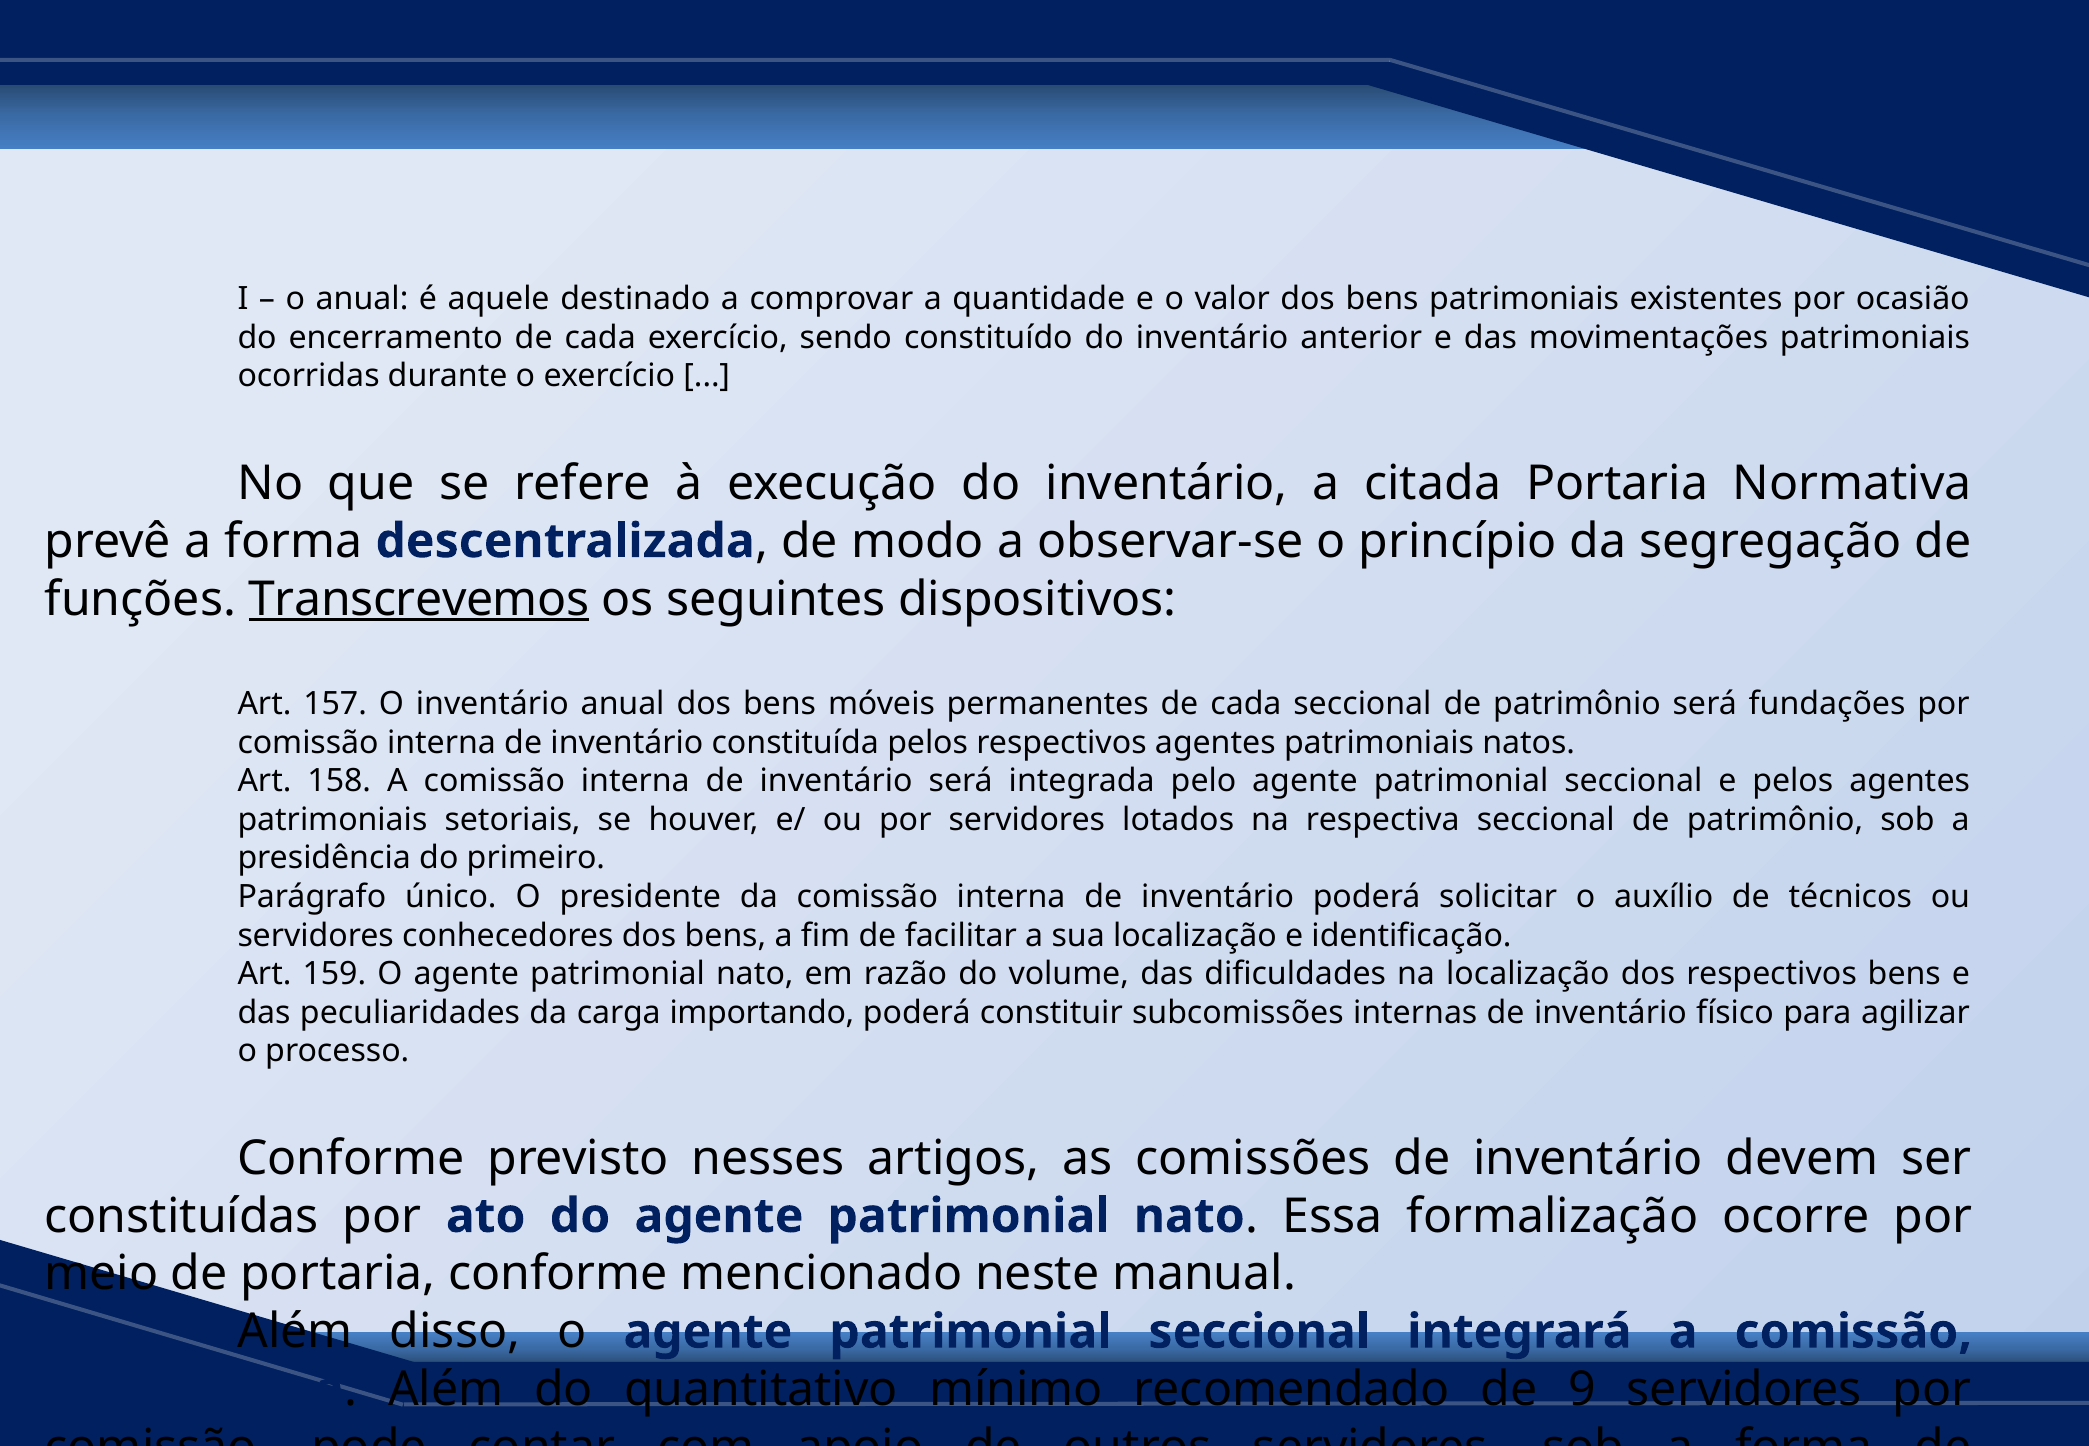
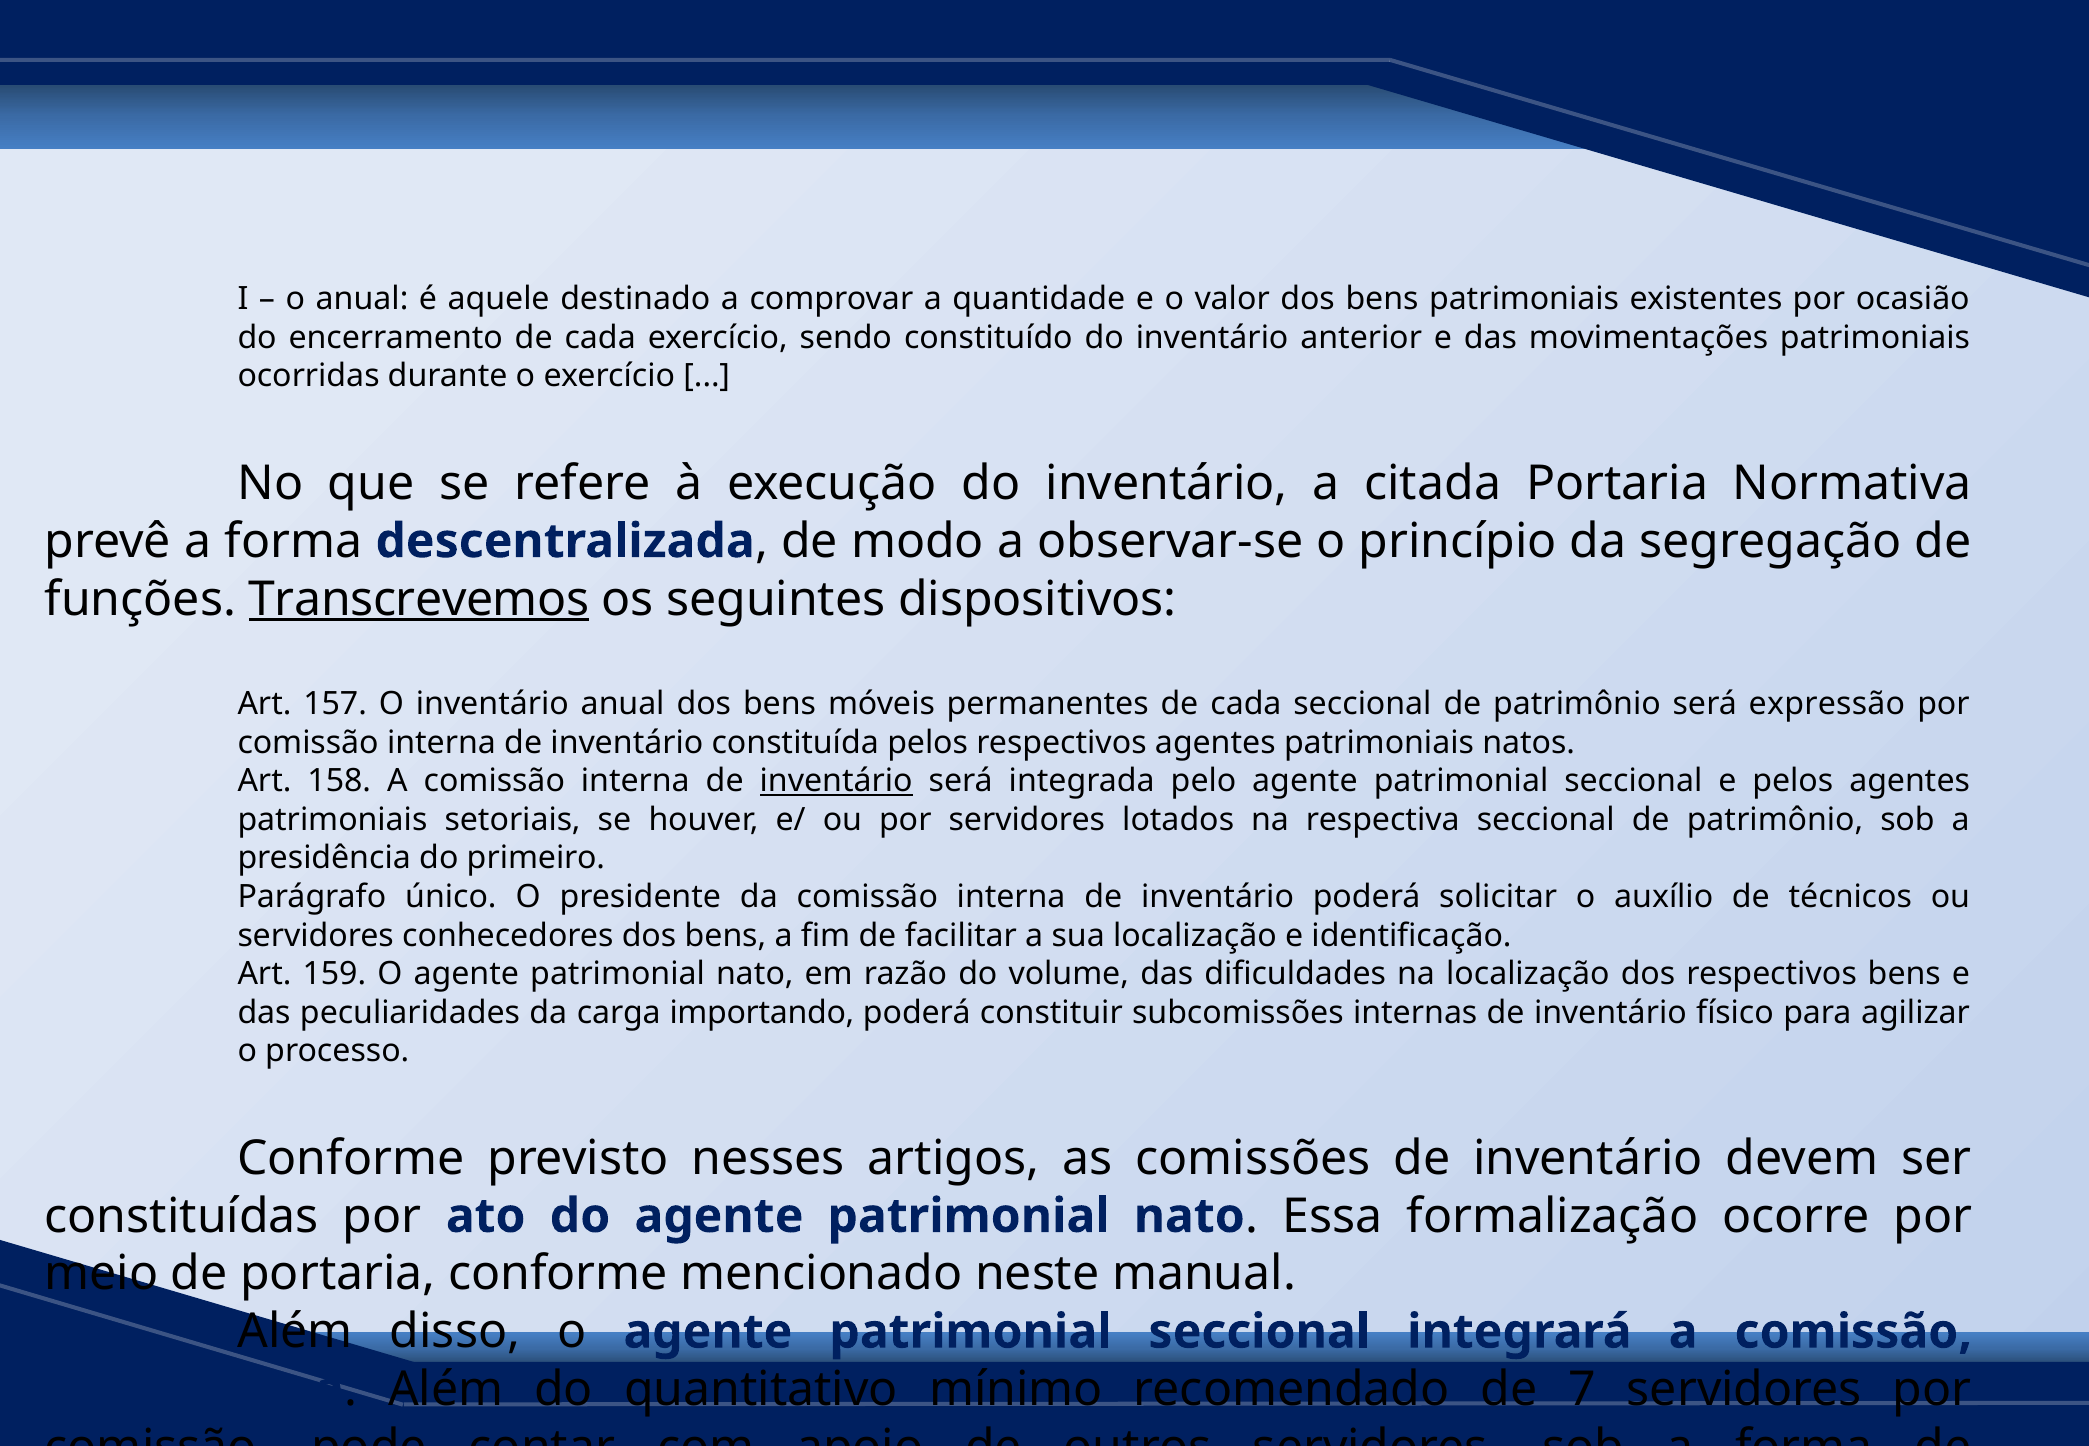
fundações: fundações -> expressão (1827, 704)
inventário underline: none -> present (836, 781)
9: 9 -> 7 (1582, 1390)
